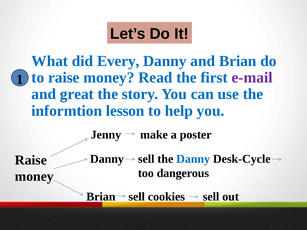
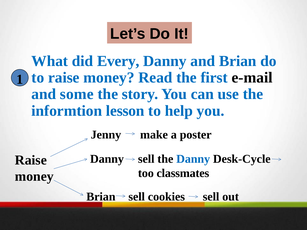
e-mail colour: purple -> black (252, 78)
great: great -> some (77, 94)
dangerous: dangerous -> classmates (183, 173)
